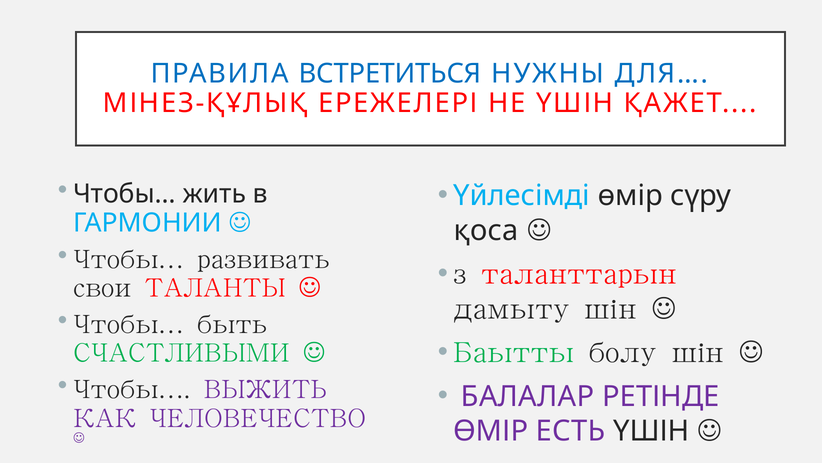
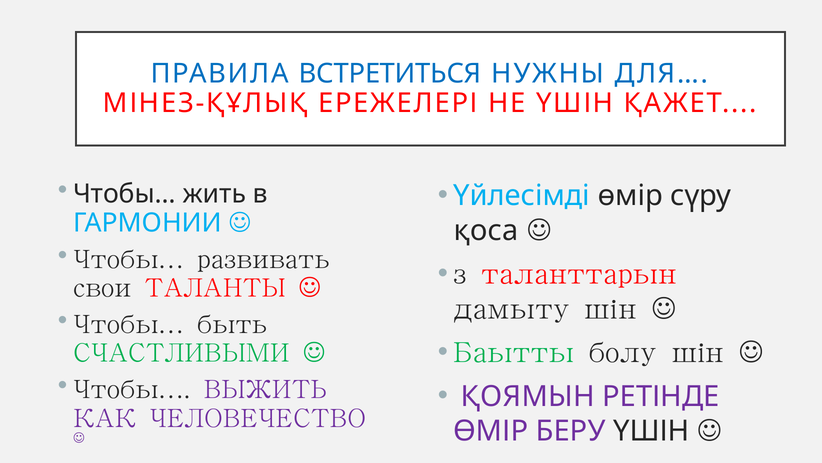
БАЛАЛАР: БАЛАЛАР -> ҚОЯМЫН (528, 396)
ЕСТЬ: ЕСТЬ -> БЕРУ (571, 431)
